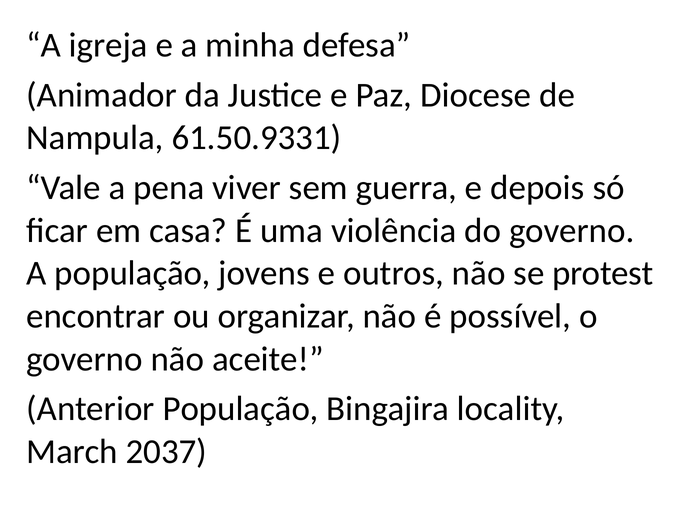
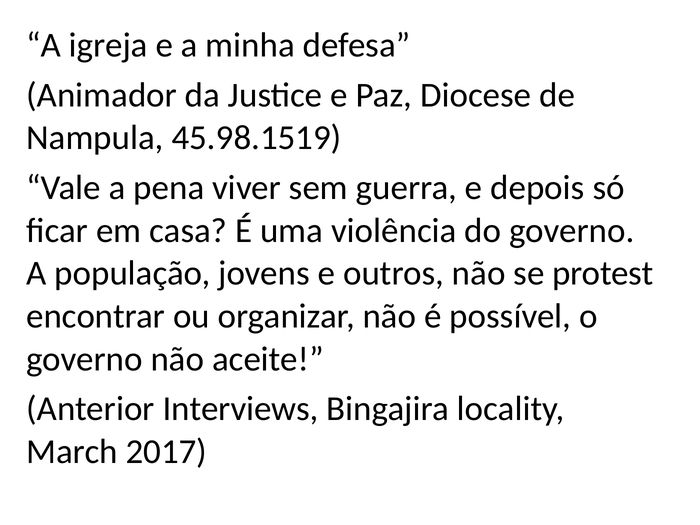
61.50.9331: 61.50.9331 -> 45.98.1519 (257, 138)
Anterior População: População -> Interviews (241, 409)
2037: 2037 -> 2017 (166, 452)
